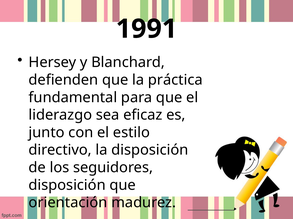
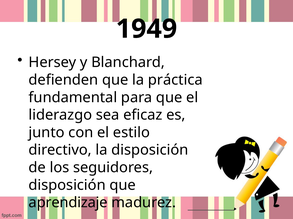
1991: 1991 -> 1949 (146, 29)
orientación: orientación -> aprendizaje (68, 203)
